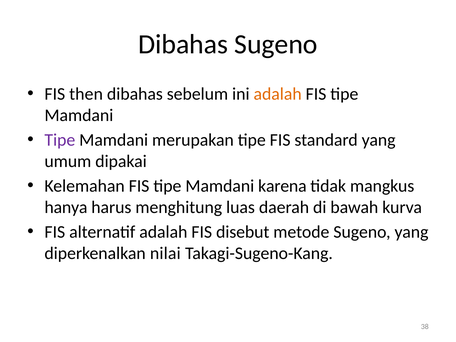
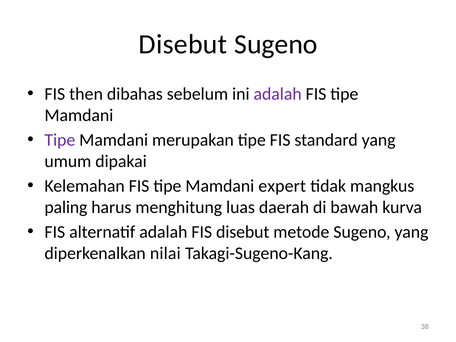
Dibahas: Dibahas -> Disebut (183, 44)
adalah colour: orange -> purple (278, 94)
karena: karena -> expert (282, 186)
hanya: hanya -> paling (66, 207)
